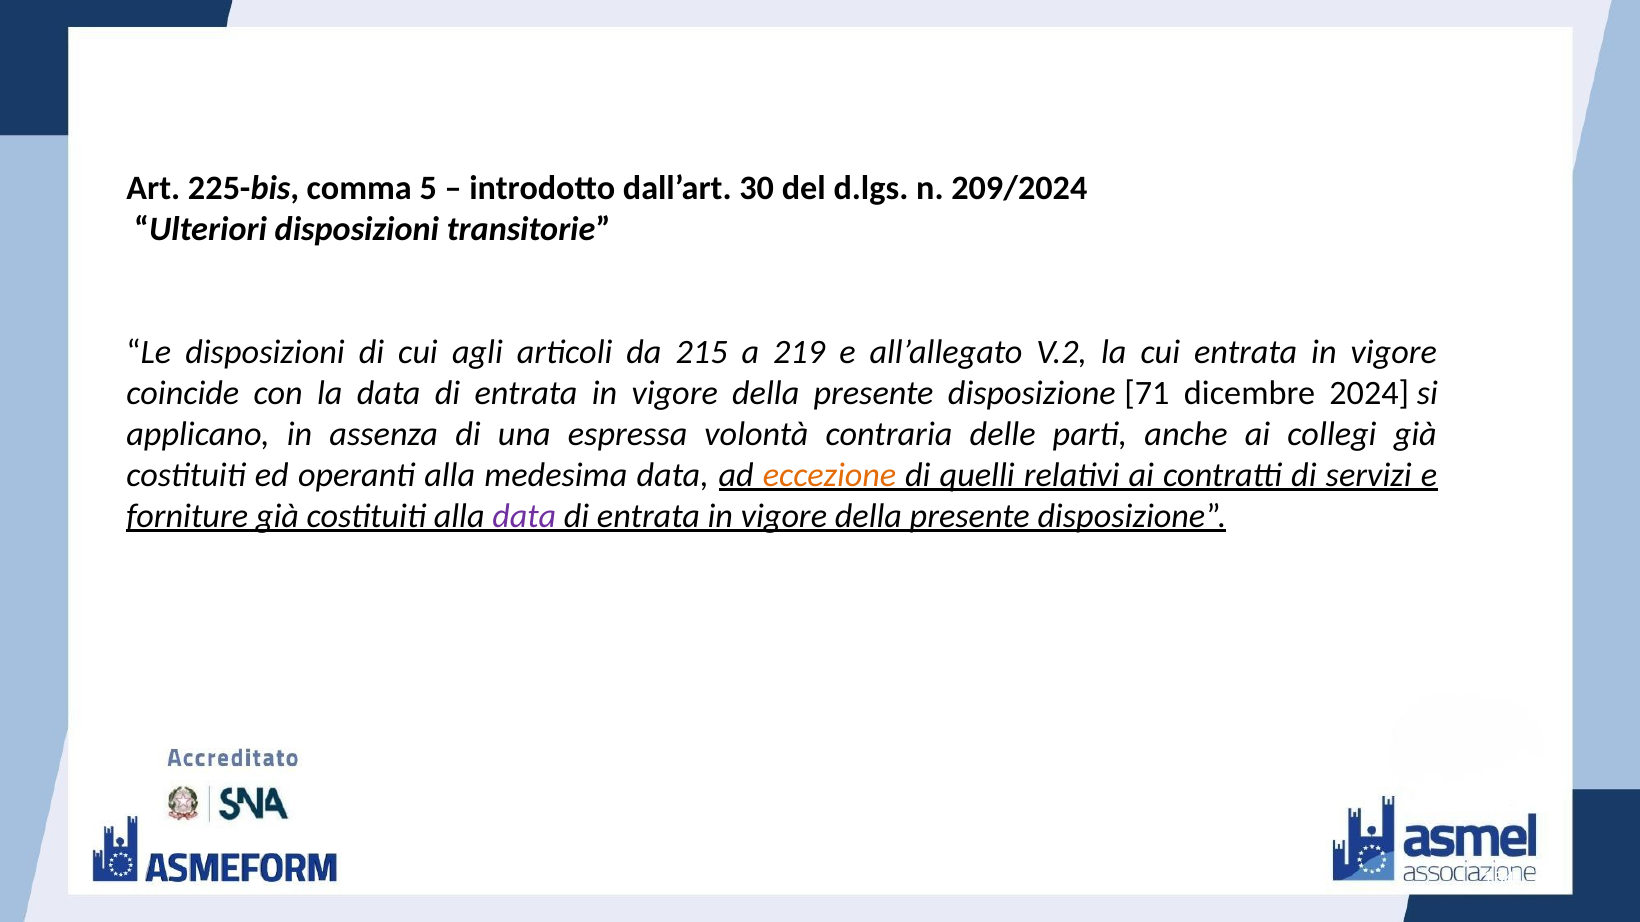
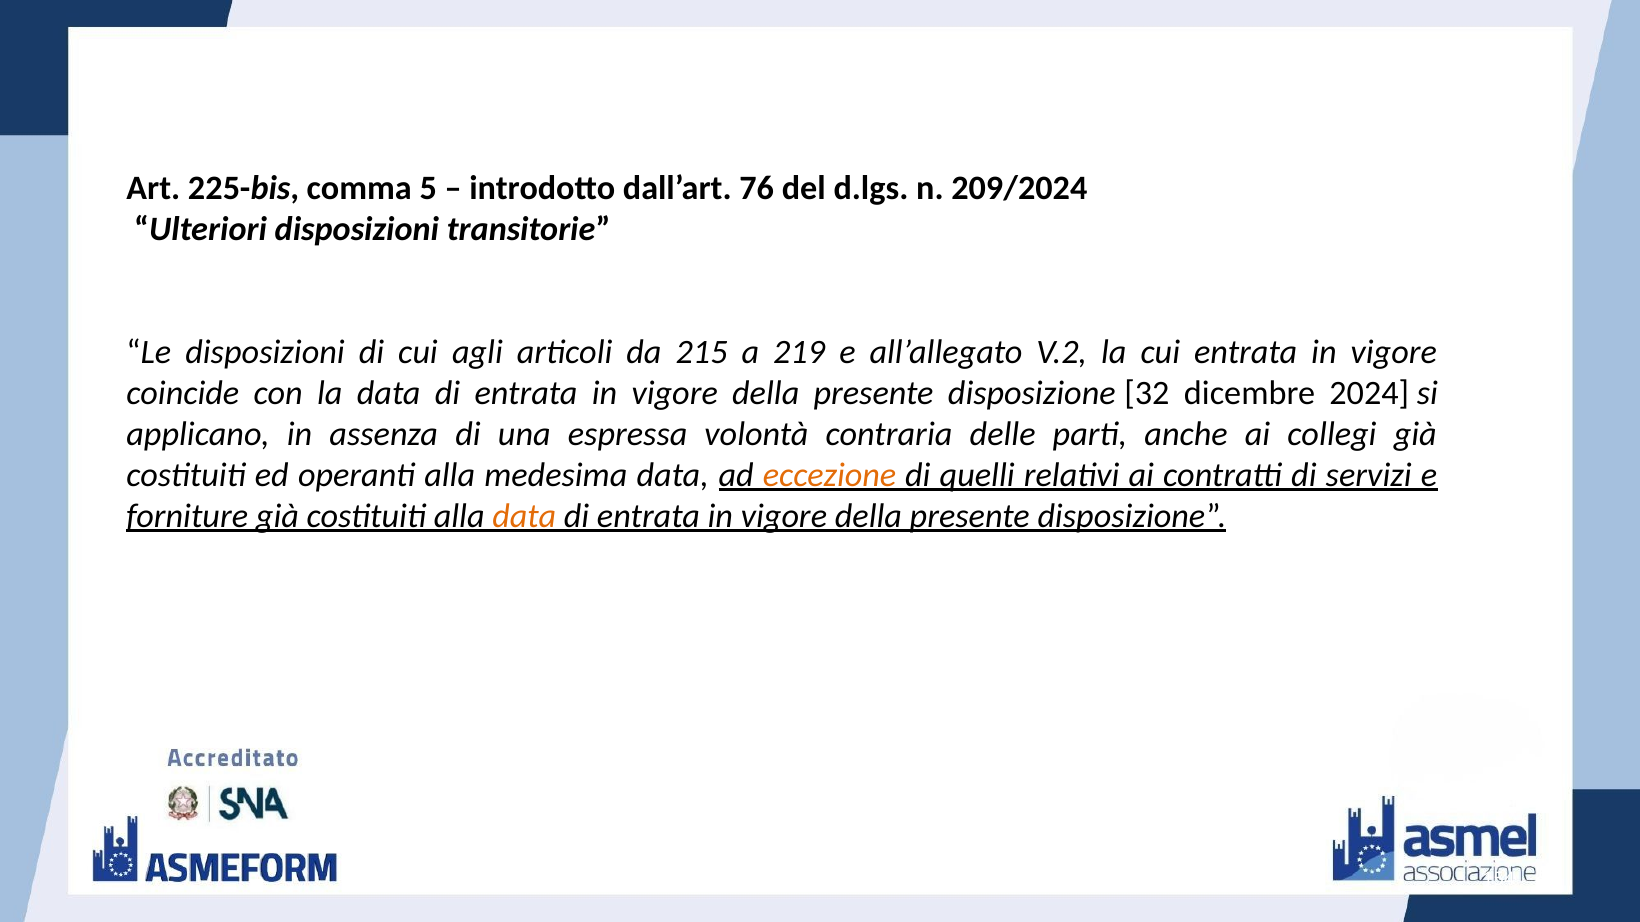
30: 30 -> 76 (757, 188)
71: 71 -> 32 (1147, 393)
data colour: purple -> orange (524, 516)
